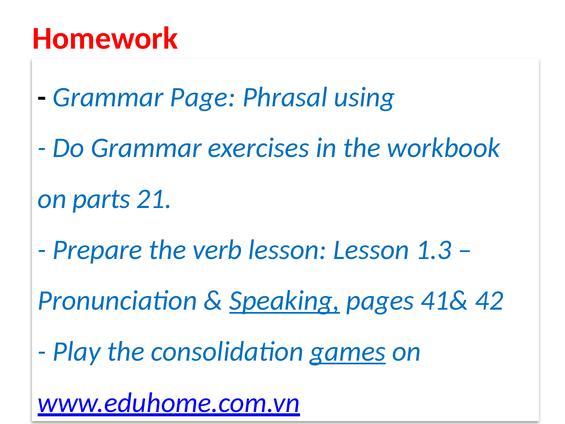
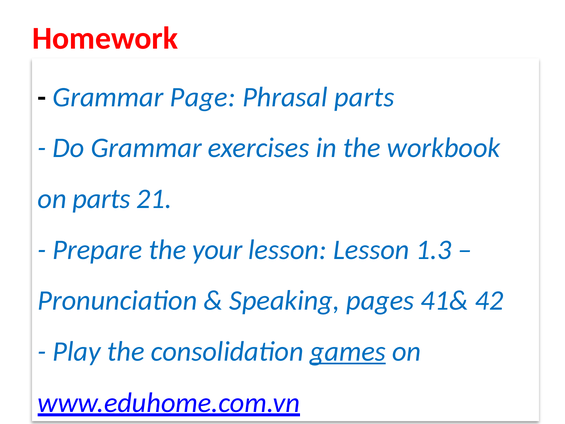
Phrasal using: using -> parts (364, 97)
verb: verb -> your (217, 250)
Speaking underline: present -> none (285, 300)
